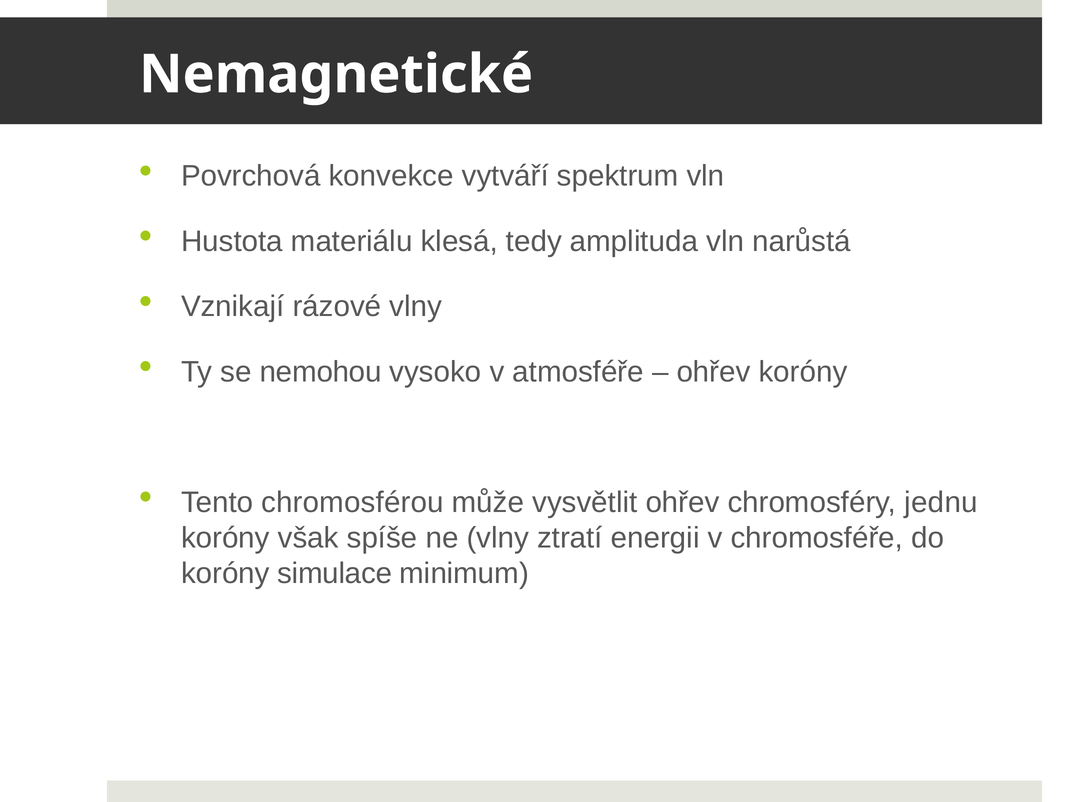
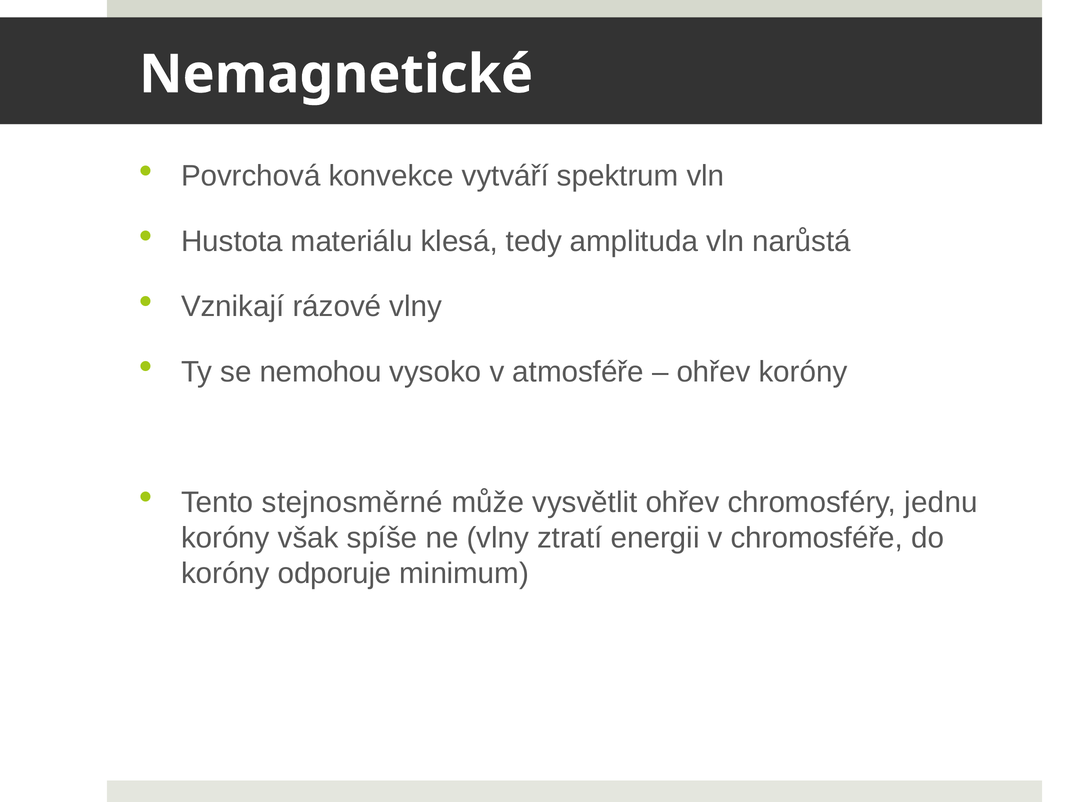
chromosférou: chromosférou -> stejnosměrné (352, 502)
simulace: simulace -> odporuje (335, 573)
